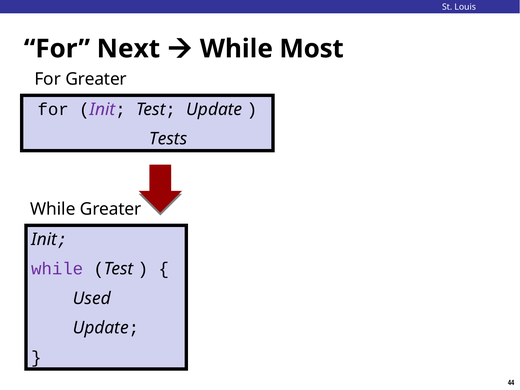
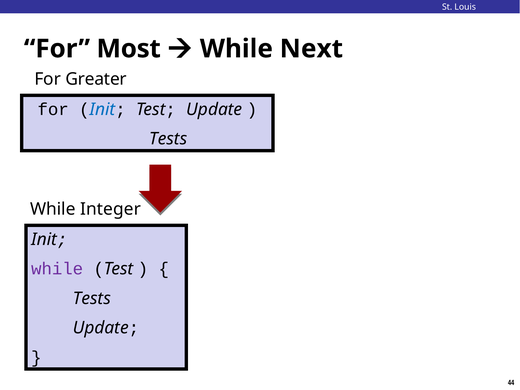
Next: Next -> Most (129, 49)
Most: Most -> Next (311, 49)
Init colour: purple -> blue (102, 109)
While Greater: Greater -> Integer (110, 209)
Used: Used -> Tests (92, 298)
